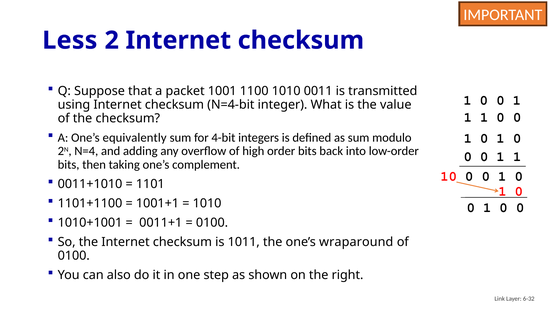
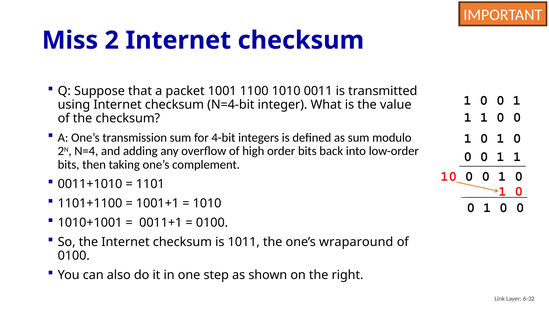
Less: Less -> Miss (70, 40)
equivalently: equivalently -> transmission (135, 137)
